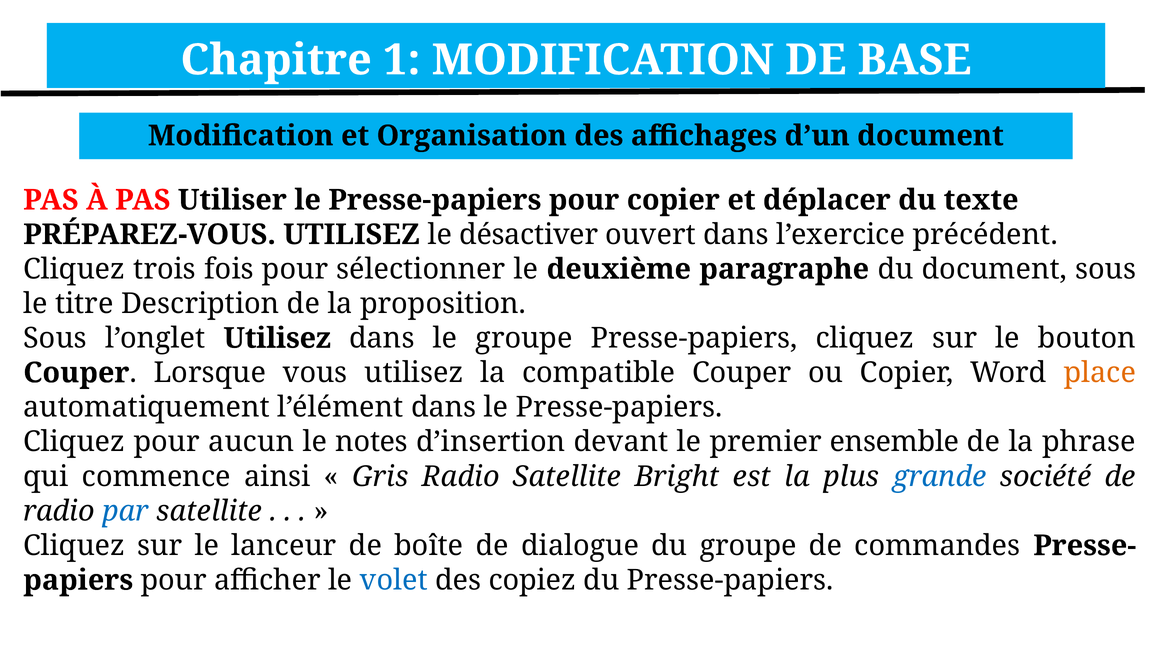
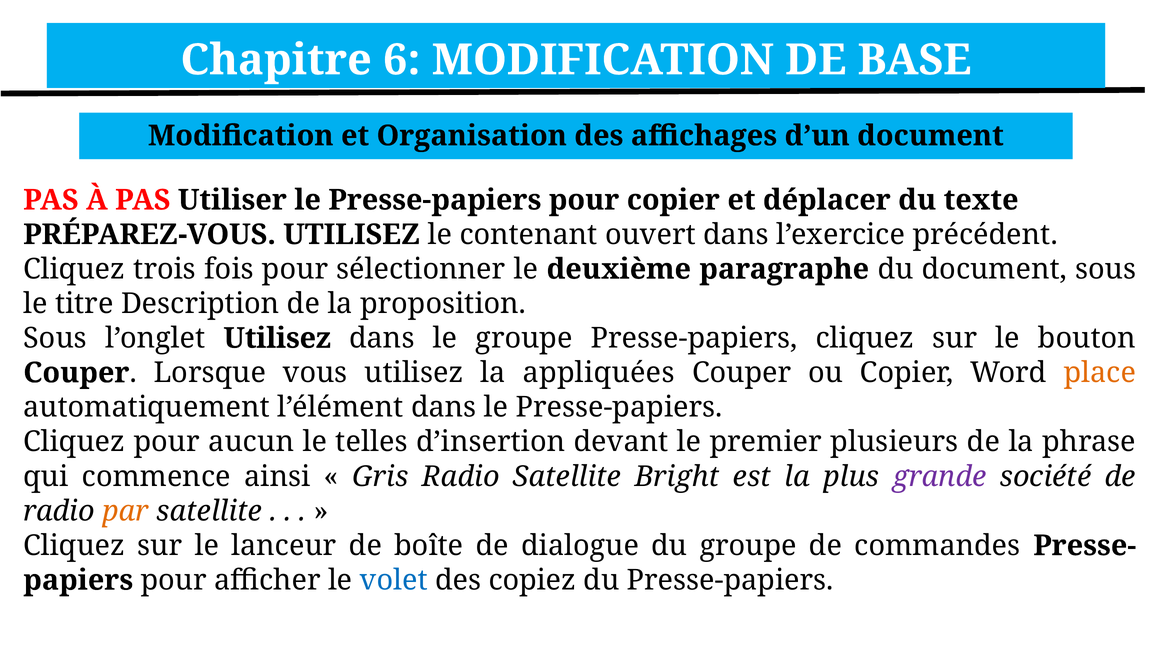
1: 1 -> 6 (402, 60)
désactiver: désactiver -> contenant (529, 235)
compatible: compatible -> appliquées (599, 373)
notes: notes -> telles (371, 442)
ensemble: ensemble -> plusieurs (894, 442)
grande colour: blue -> purple (939, 477)
par colour: blue -> orange (126, 511)
